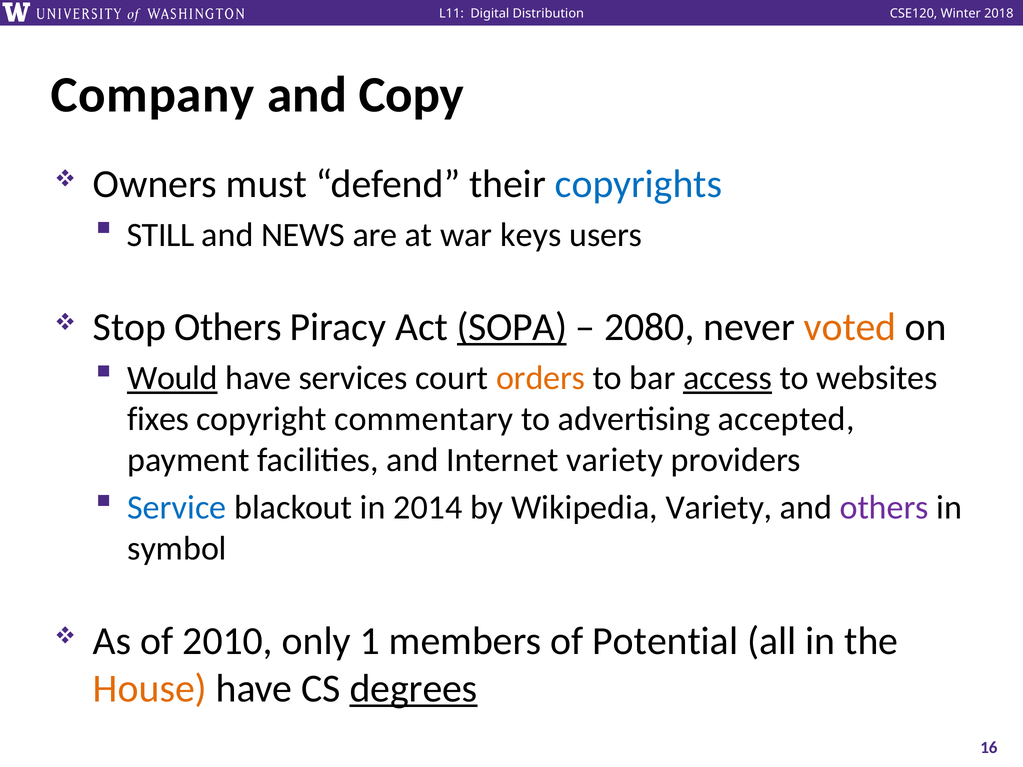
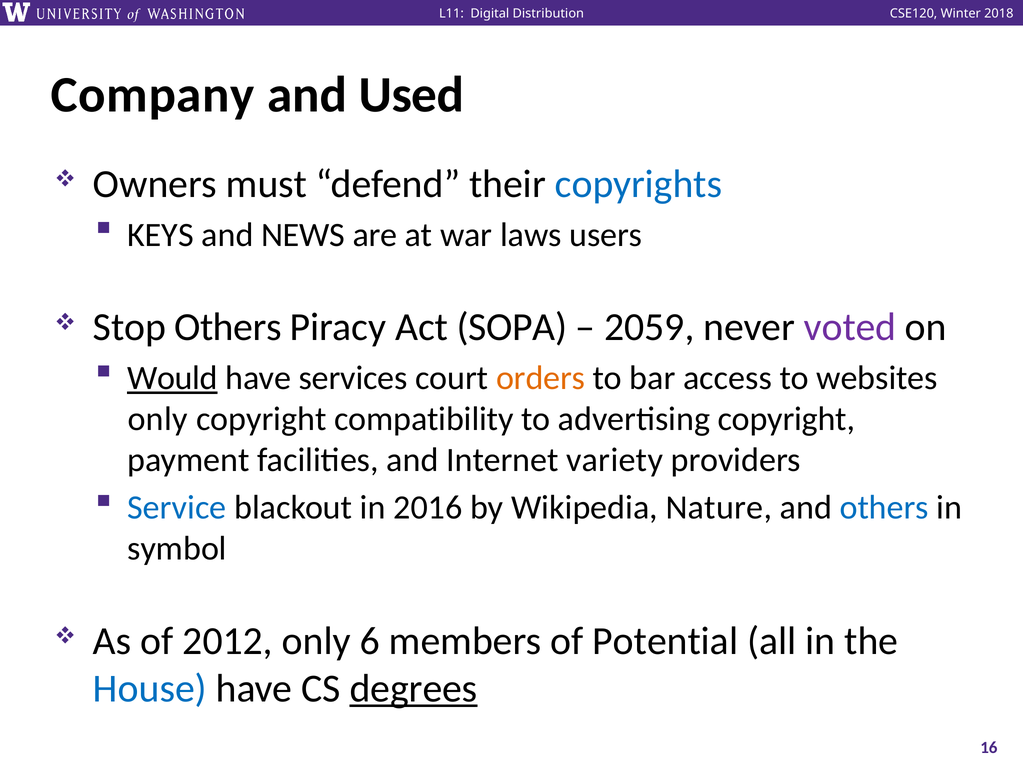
Copy: Copy -> Used (411, 95)
STILL: STILL -> KEYS (160, 235)
keys: keys -> laws (531, 235)
SOPA underline: present -> none (512, 327)
2080: 2080 -> 2059 (649, 327)
voted colour: orange -> purple (850, 327)
access underline: present -> none (727, 378)
fixes: fixes -> only (158, 419)
commentary: commentary -> compatibility (424, 419)
advertising accepted: accepted -> copyright (786, 419)
2014: 2014 -> 2016 (428, 508)
Wikipedia Variety: Variety -> Nature (719, 508)
others colour: purple -> blue (884, 508)
2010: 2010 -> 2012 (228, 641)
1: 1 -> 6 (370, 641)
House colour: orange -> blue (150, 689)
